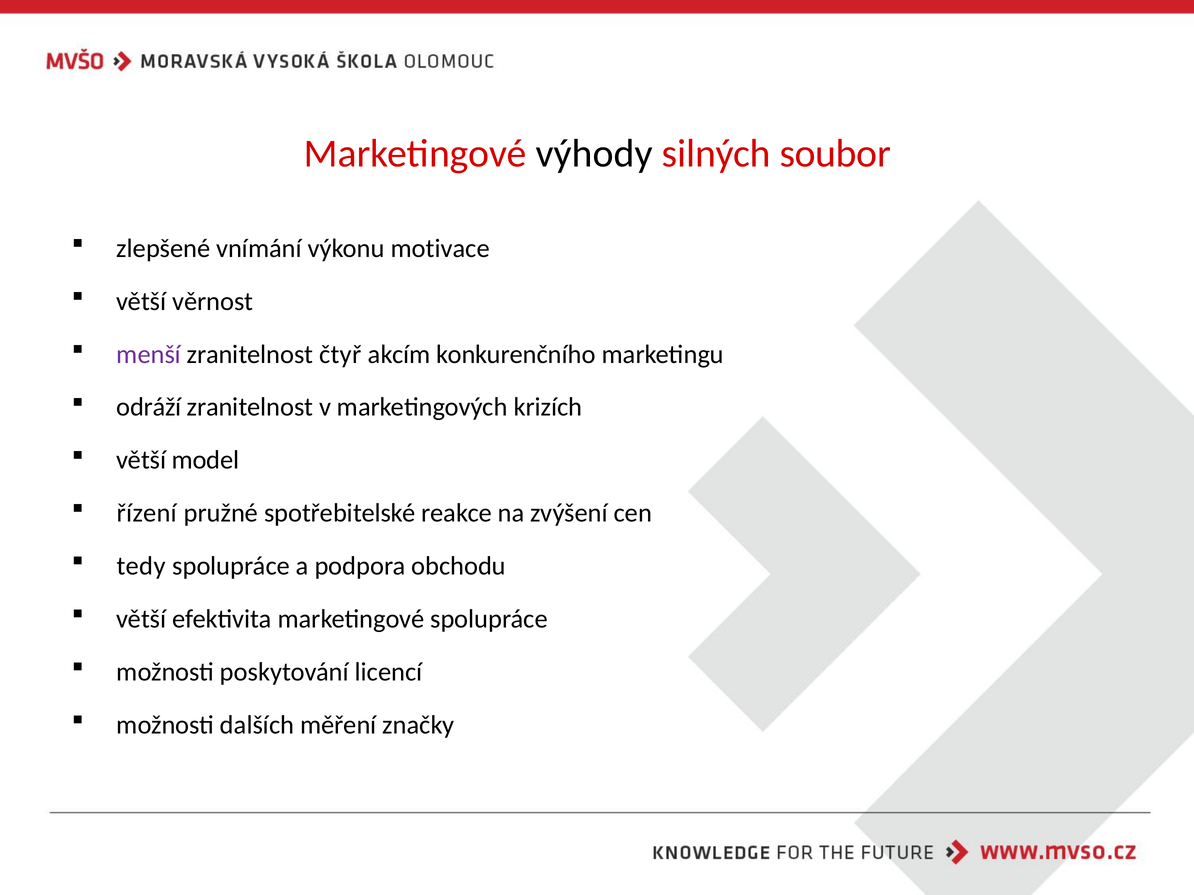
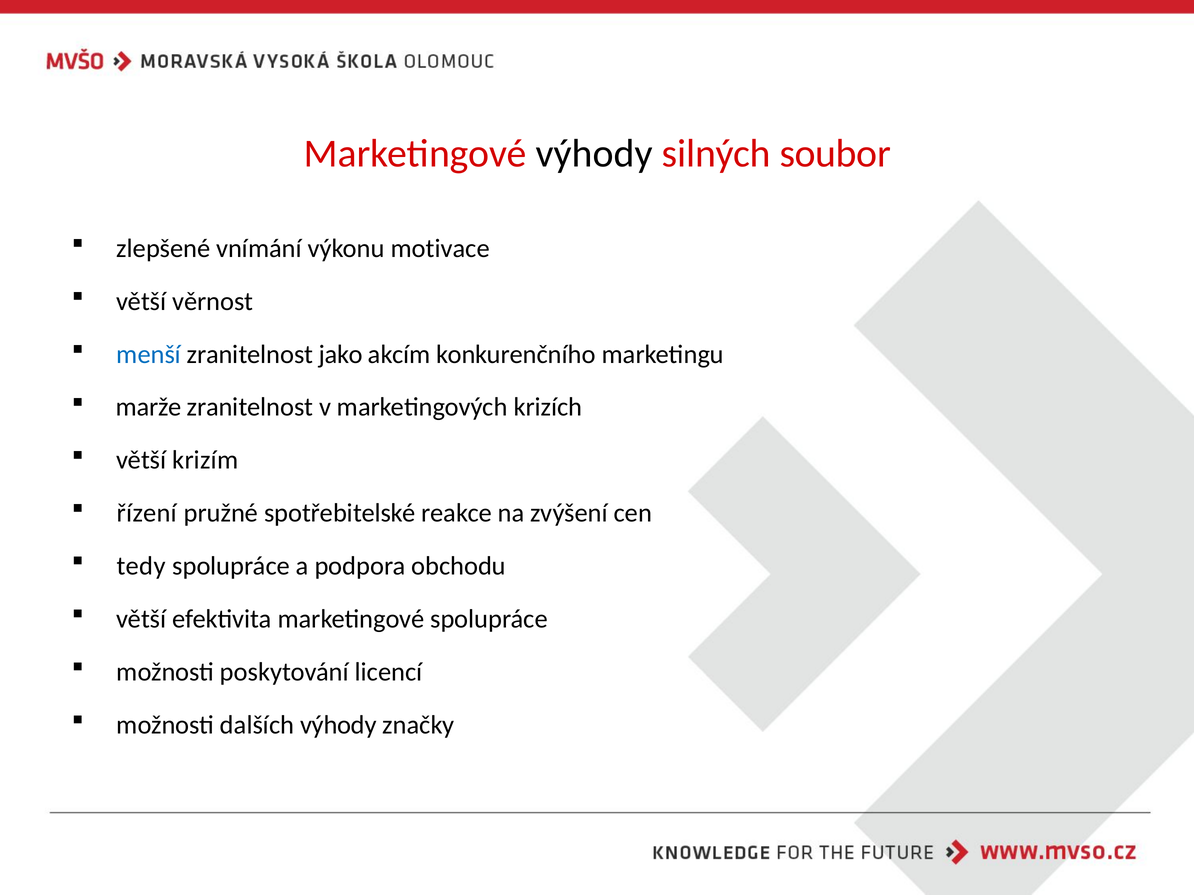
menší colour: purple -> blue (149, 354)
čtyř: čtyř -> jako (341, 354)
odráží: odráží -> marže (149, 407)
model: model -> krizím (205, 460)
dalších měření: měření -> výhody (338, 725)
